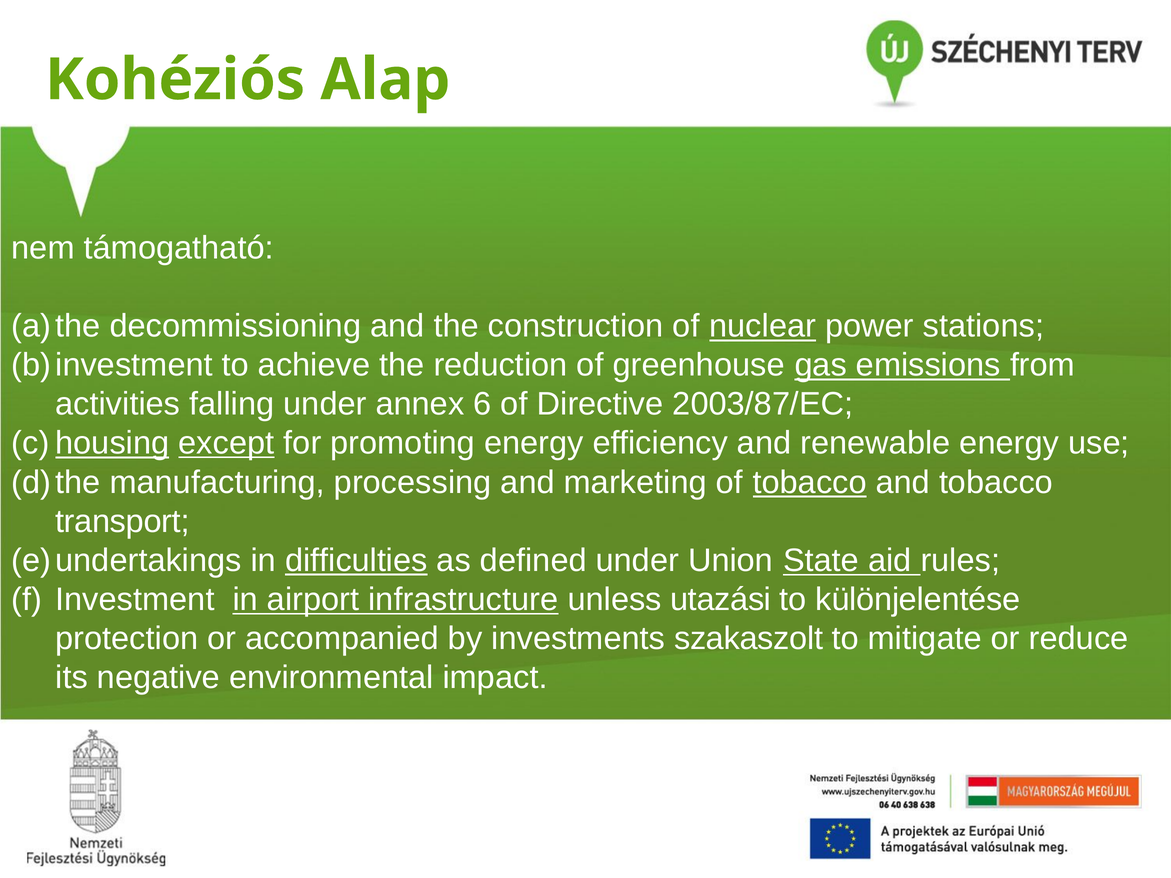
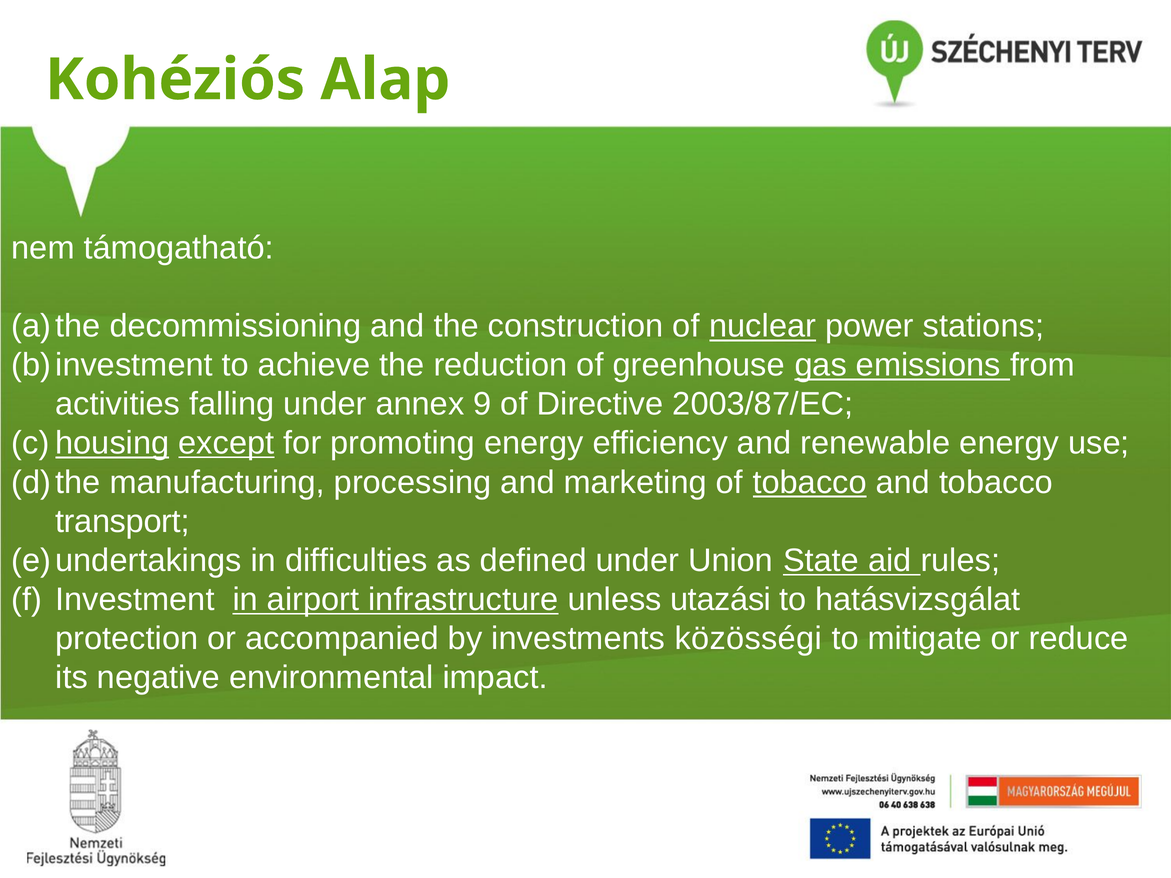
6: 6 -> 9 (482, 404)
difficulties underline: present -> none (356, 561)
különjelentése: különjelentése -> hatásvizsgálat (918, 600)
szakaszolt: szakaszolt -> közösségi (748, 639)
